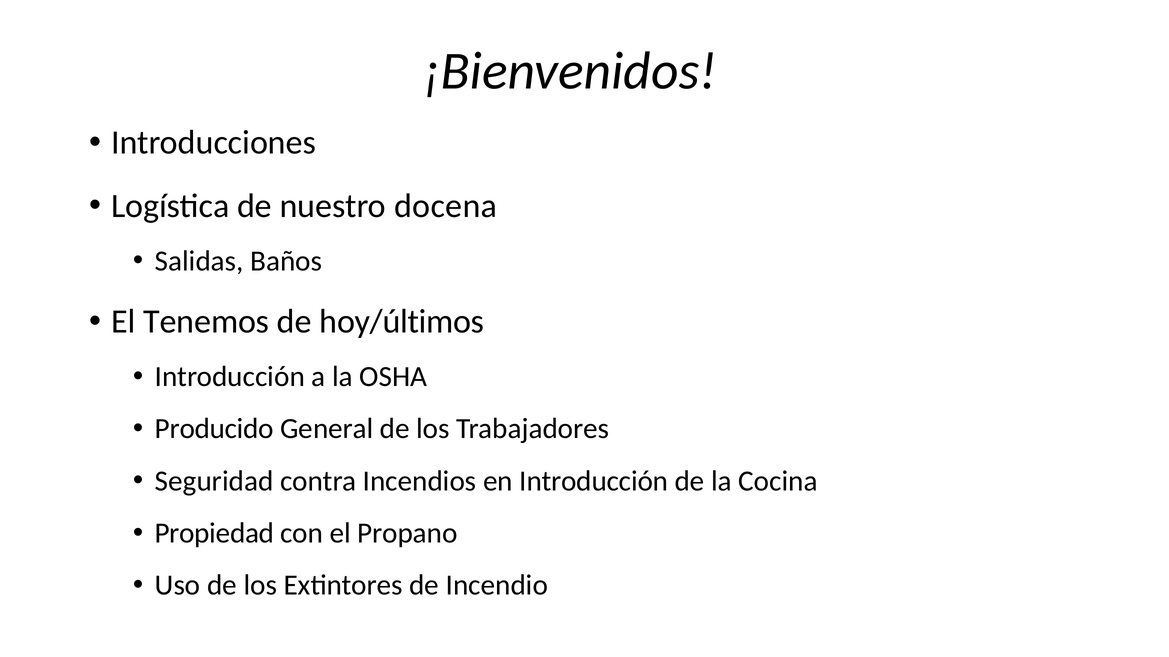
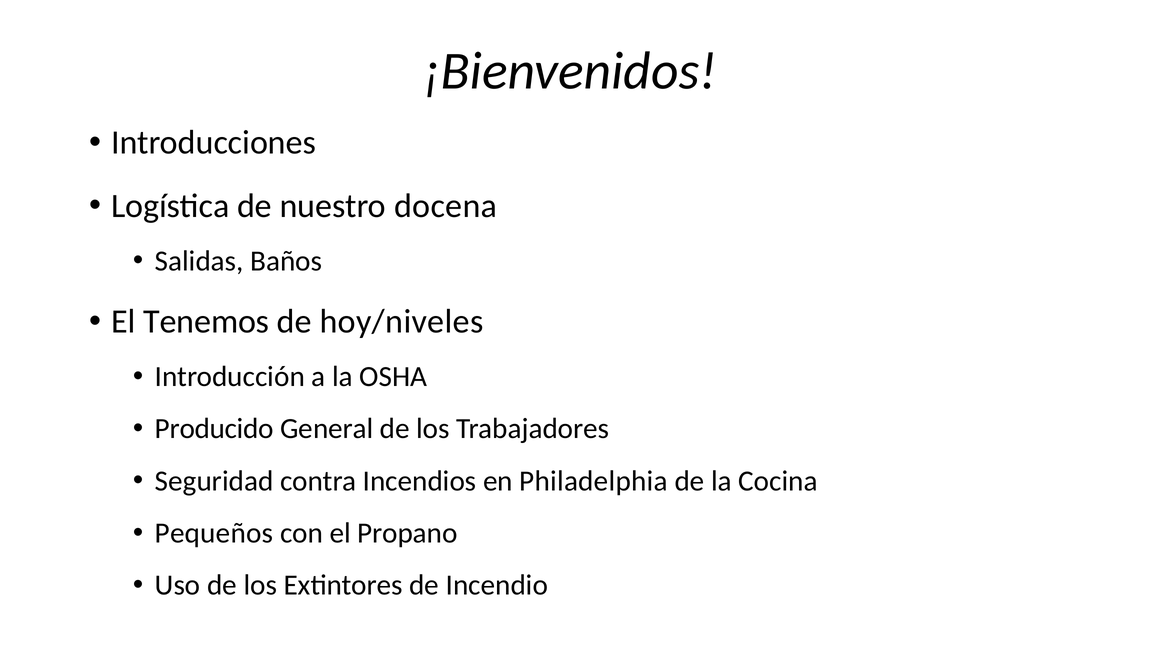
hoy/últimos: hoy/últimos -> hoy/niveles (402, 322)
en Introducción: Introducción -> Philadelphia (594, 481)
Propiedad: Propiedad -> Pequeños (214, 534)
